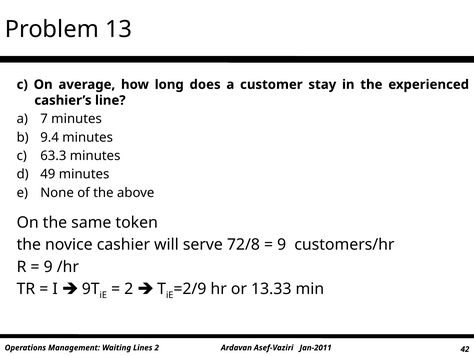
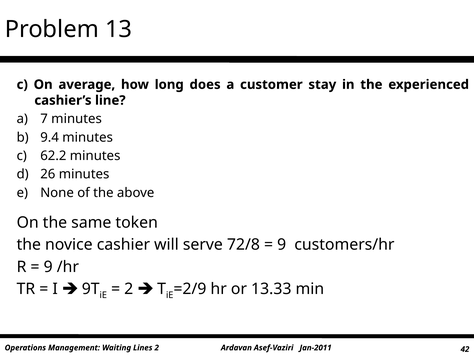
63.3: 63.3 -> 62.2 (53, 156)
49: 49 -> 26 (48, 174)
